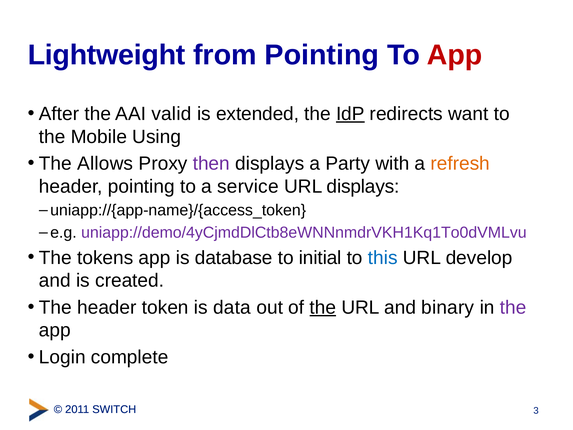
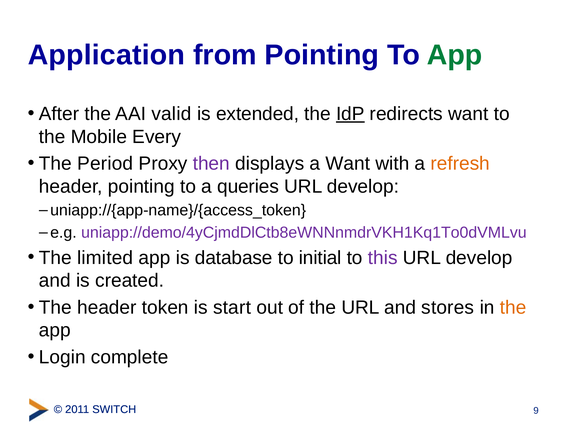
Lightweight: Lightweight -> Application (106, 55)
App colour: red -> green (455, 55)
Using: Using -> Every (157, 137)
Allows: Allows -> Period (105, 163)
a Party: Party -> Want (348, 163)
service: service -> queries (248, 186)
displays: displays -> develop (363, 186)
tokens: tokens -> limited (105, 258)
this colour: blue -> purple (383, 258)
data: data -> start (232, 307)
the underline: present -> none (323, 307)
binary: binary -> stores (448, 307)
the colour: purple -> orange (513, 307)
3: 3 -> 9 (536, 410)
